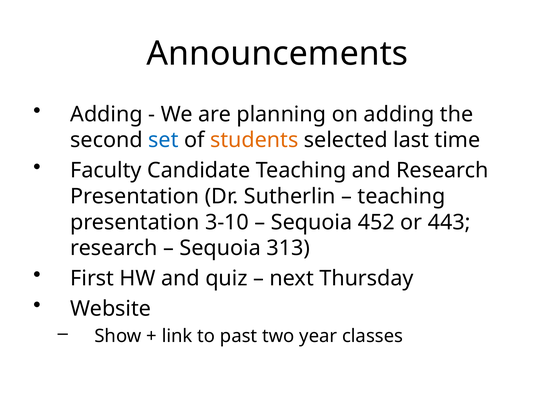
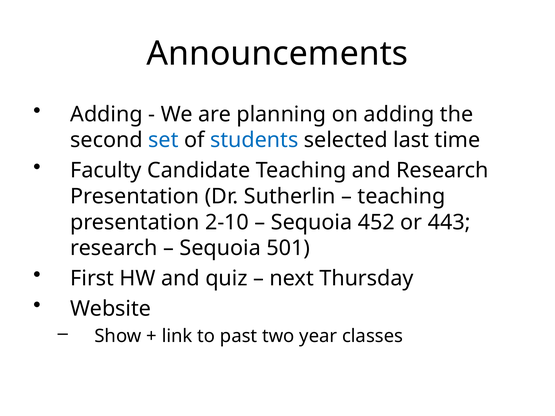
students colour: orange -> blue (254, 140)
3-10: 3-10 -> 2-10 (227, 222)
313: 313 -> 501 (288, 248)
